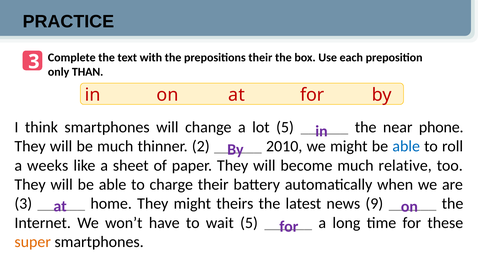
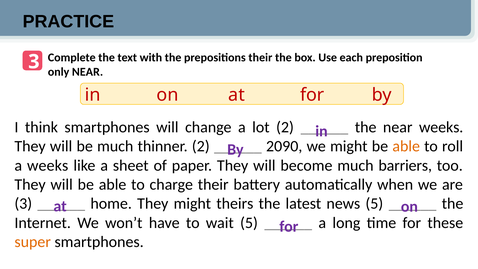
only THAN: THAN -> NEAR (88, 72)
lot 5: 5 -> 2 (285, 127)
near phone: phone -> weeks (441, 127)
2010: 2010 -> 2090 (284, 146)
able colour: blue -> orange (406, 146)
relative: relative -> barriers (405, 165)
news 9: 9 -> 5 (374, 204)
